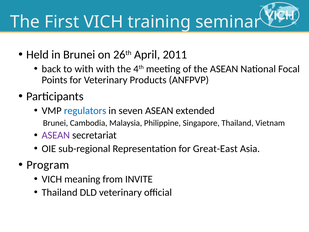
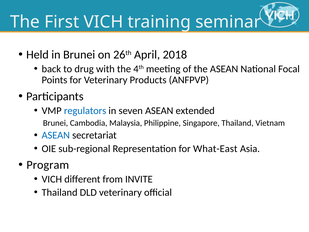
2011: 2011 -> 2018 (175, 55)
to with: with -> drug (84, 69)
ASEAN colour: purple -> blue (56, 135)
Great-East: Great-East -> What-East (215, 148)
meaning: meaning -> different (82, 179)
